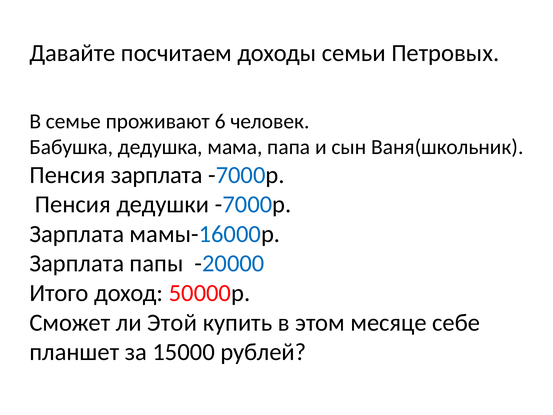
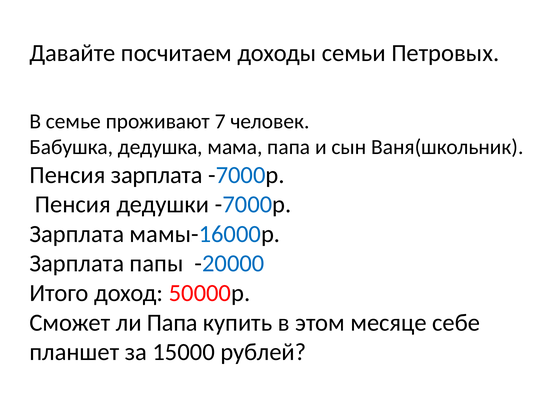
6: 6 -> 7 (220, 121)
ли Этой: Этой -> Папа (172, 322)
